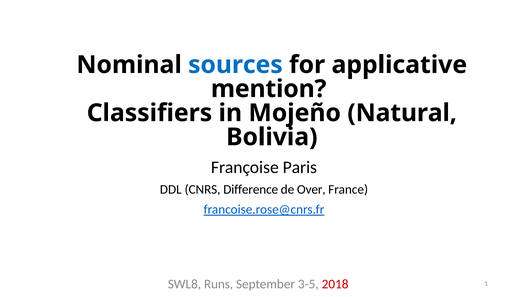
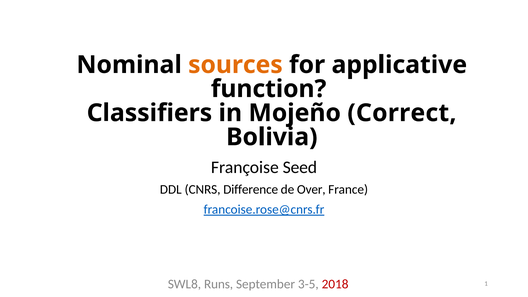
sources colour: blue -> orange (235, 65)
mention: mention -> function (269, 89)
Natural: Natural -> Correct (402, 113)
Paris: Paris -> Seed (300, 167)
